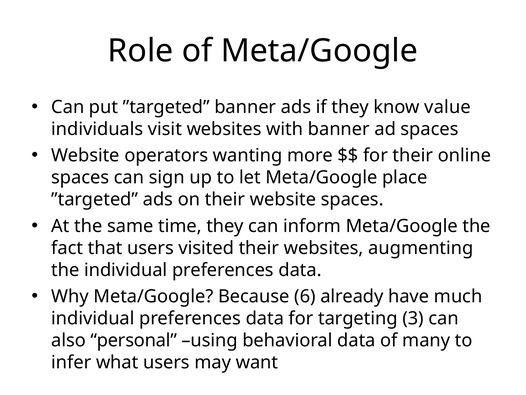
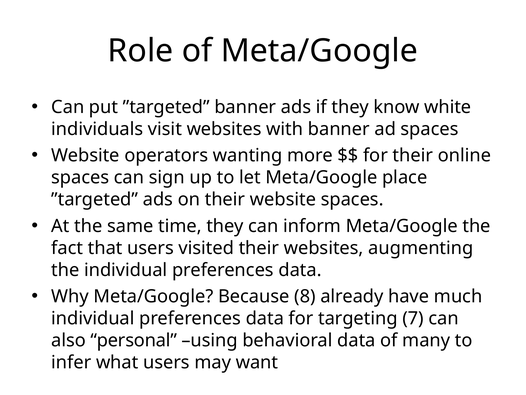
value: value -> white (448, 107)
6: 6 -> 8 (305, 296)
3: 3 -> 7 (413, 318)
